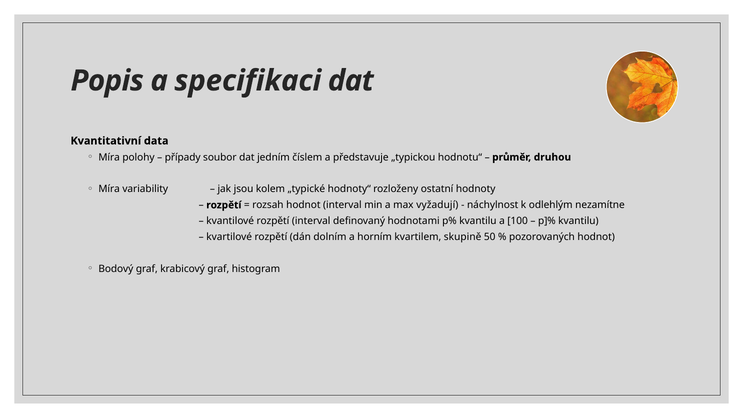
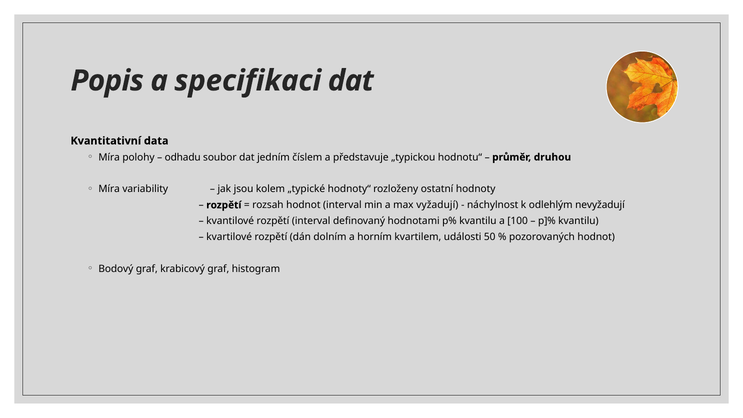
případy: případy -> odhadu (183, 157)
nezamítne: nezamítne -> nevyžadují (600, 205)
skupině: skupině -> události (463, 237)
